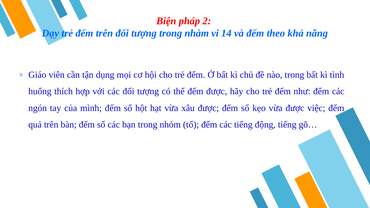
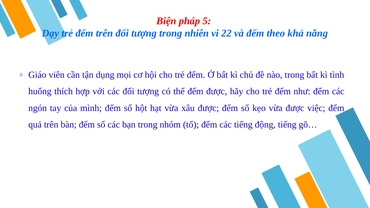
2: 2 -> 5 (207, 21)
nhàm: nhàm -> nhiên (197, 33)
14: 14 -> 22 (226, 33)
